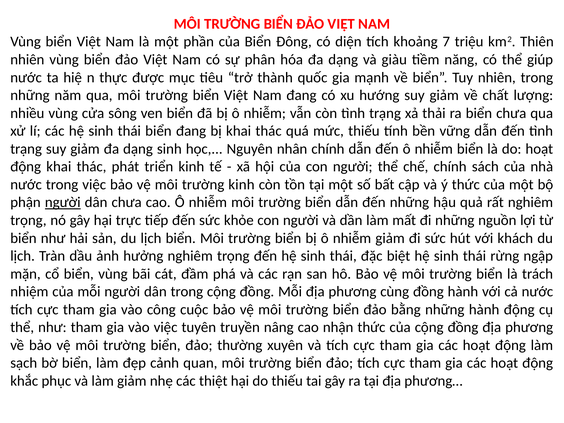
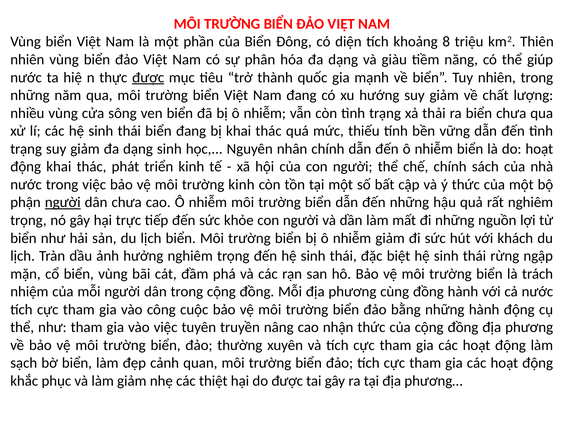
7: 7 -> 8 (446, 42)
được underline: none -> present (148, 77)
do thiếu: thiếu -> được (287, 381)
